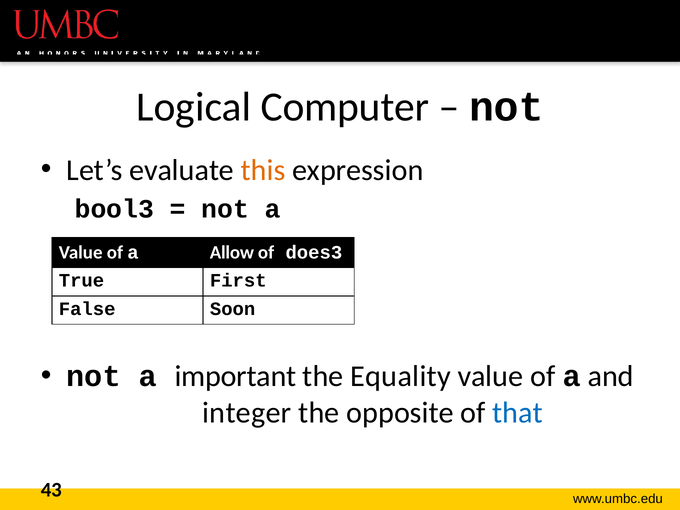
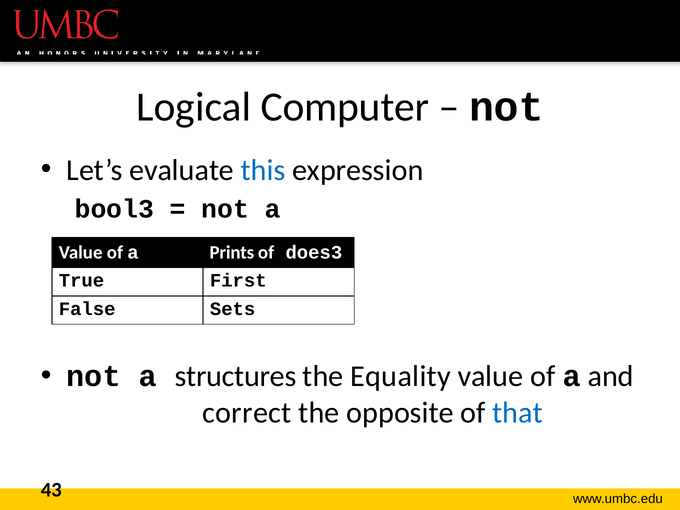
this colour: orange -> blue (263, 170)
Allow: Allow -> Prints (232, 252)
Soon: Soon -> Sets (233, 309)
important: important -> structures (236, 376)
integer: integer -> correct (247, 413)
